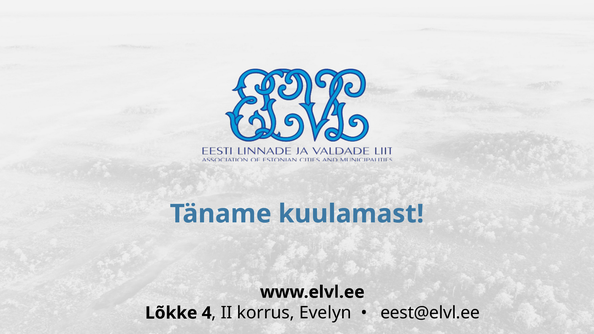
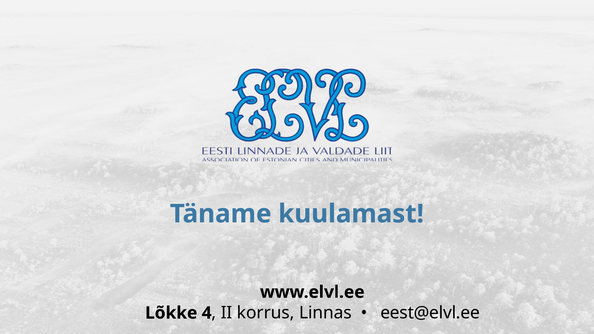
Evelyn: Evelyn -> Linnas (325, 313)
